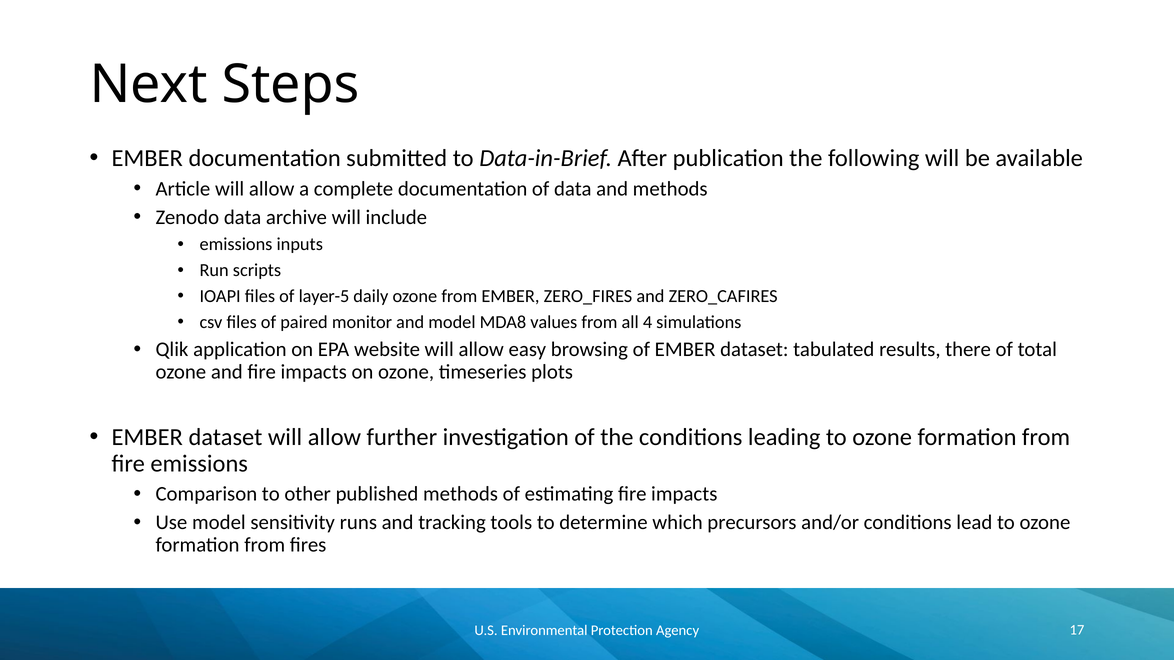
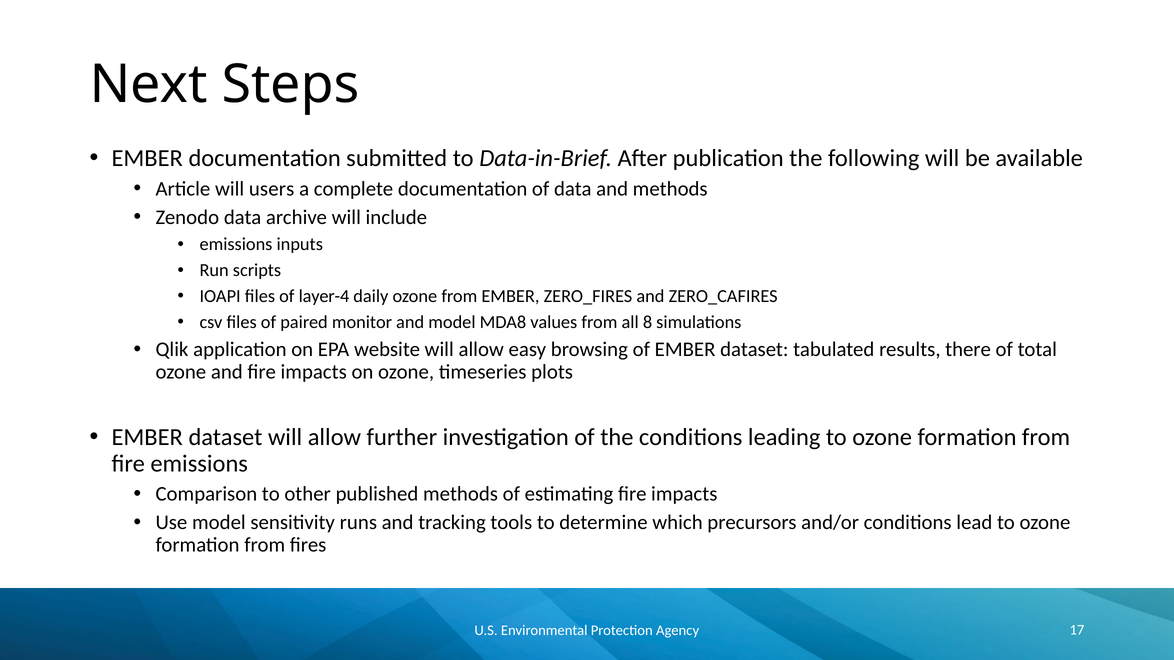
Article will allow: allow -> users (272, 189)
layer-5: layer-5 -> layer-4 (324, 296)
4: 4 -> 8 (648, 322)
